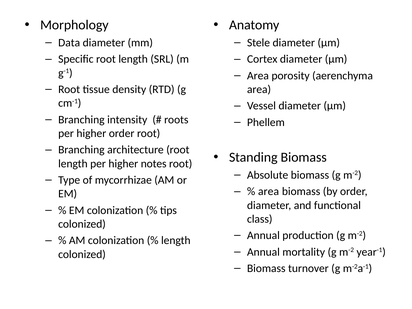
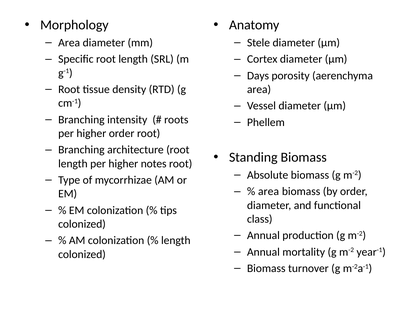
Data: Data -> Area (69, 43)
Area: Area -> Days (258, 76)
